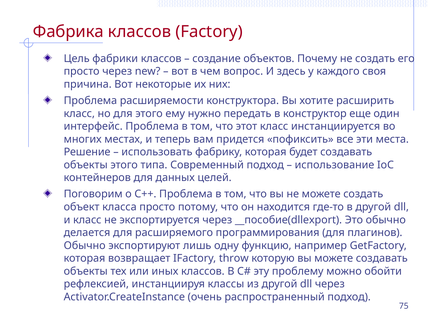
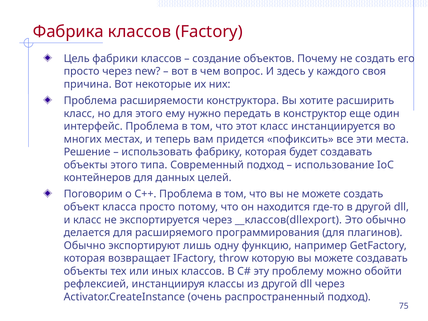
__пособие(dllexport: __пособие(dllexport -> __классов(dllexport (288, 220)
